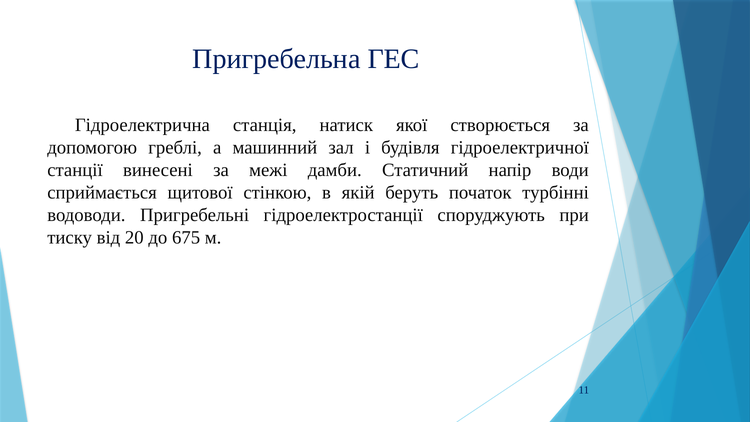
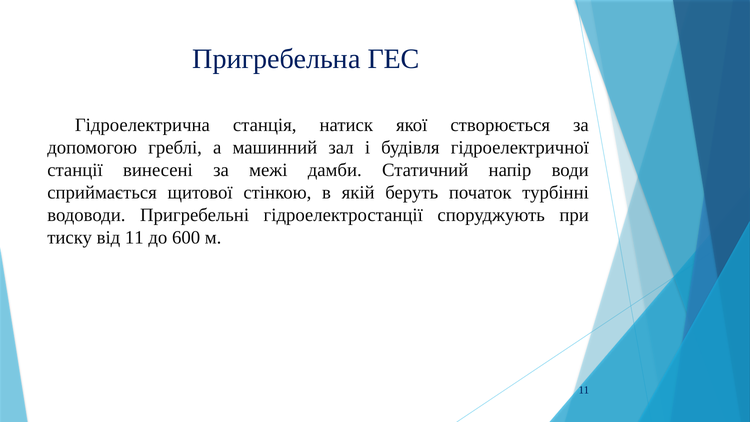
від 20: 20 -> 11 (134, 237)
675: 675 -> 600 (186, 237)
